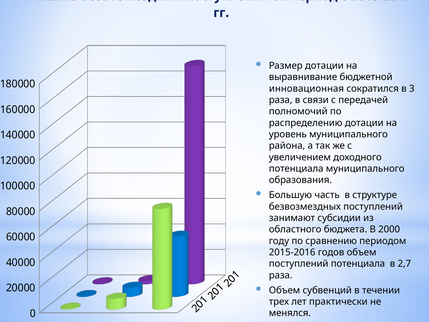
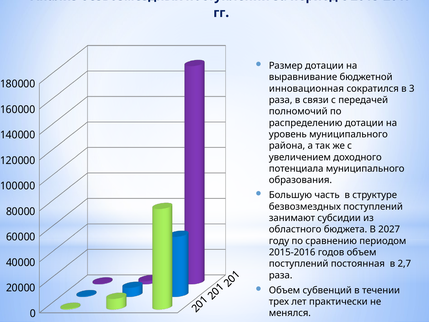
2000: 2000 -> 2027 (389, 229)
поступлений потенциала: потенциала -> постоянная (358, 264)
